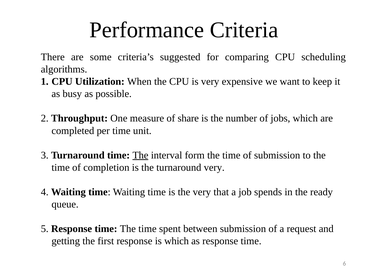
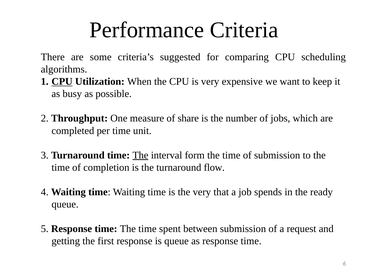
CPU underline: none -> present (62, 82)
turnaround very: very -> flow (214, 167)
is which: which -> queue (177, 241)
